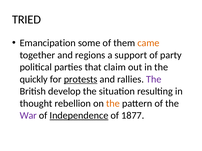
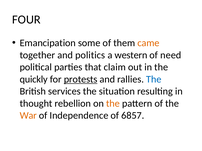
TRIED: TRIED -> FOUR (26, 20)
regions: regions -> politics (90, 55)
support: support -> western (131, 55)
party: party -> need (171, 55)
The colour: purple -> blue (154, 79)
develop: develop -> services (64, 92)
War colour: purple -> orange (28, 116)
Independence underline: present -> none (79, 116)
1877: 1877 -> 6857 (133, 116)
